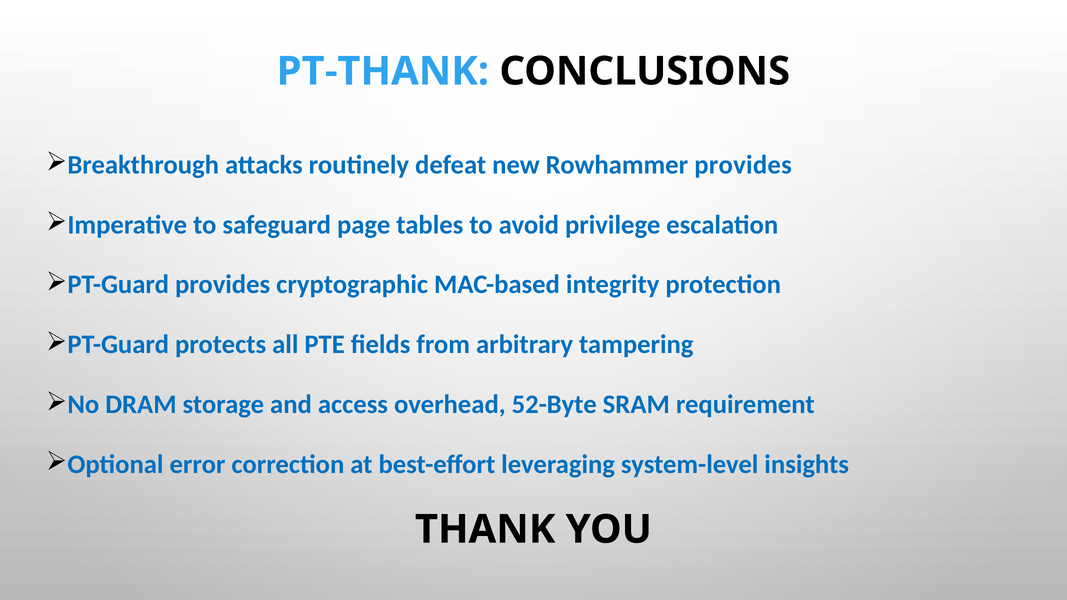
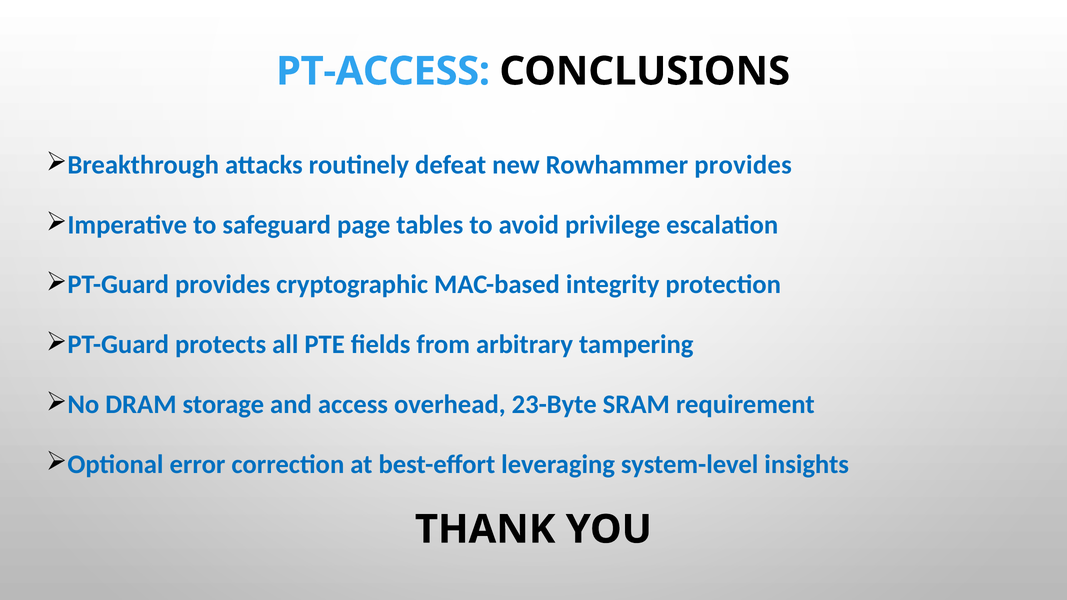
PT-THANK: PT-THANK -> PT-ACCESS (383, 71)
52-Byte: 52-Byte -> 23-Byte (554, 405)
